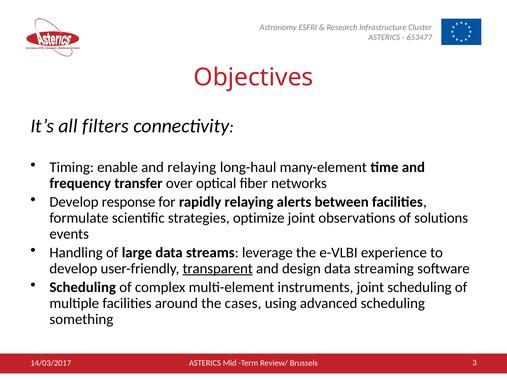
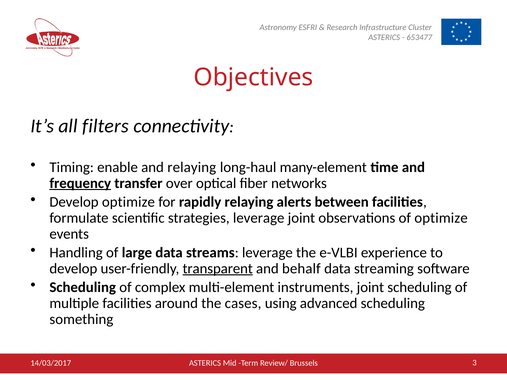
frequency underline: none -> present (80, 183)
Develop response: response -> optimize (128, 202)
strategies optimize: optimize -> leverage (259, 218)
of solutions: solutions -> optimize (441, 218)
design: design -> behalf (301, 269)
